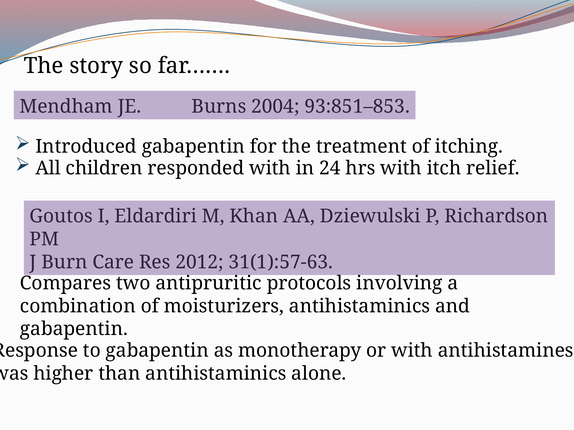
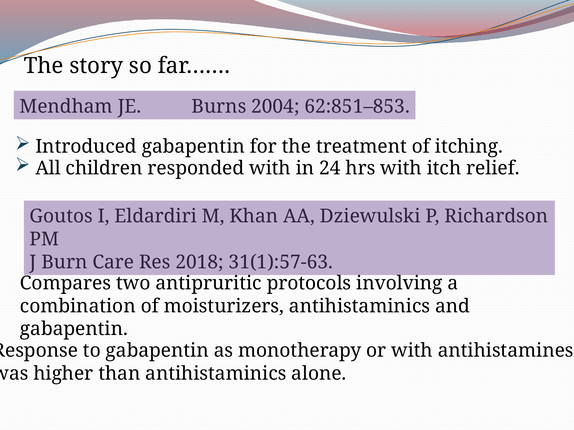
93:851–853: 93:851–853 -> 62:851–853 (357, 107)
2012: 2012 -> 2018 (200, 262)
